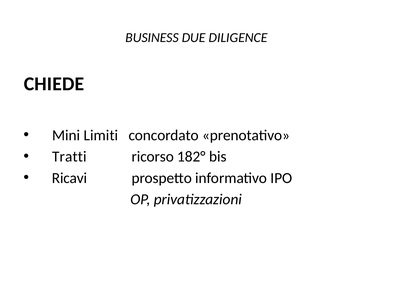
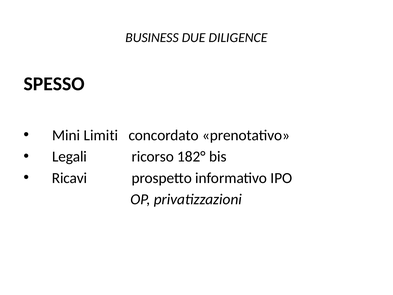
CHIEDE: CHIEDE -> SPESSO (54, 84)
Tratti: Tratti -> Legali (69, 156)
